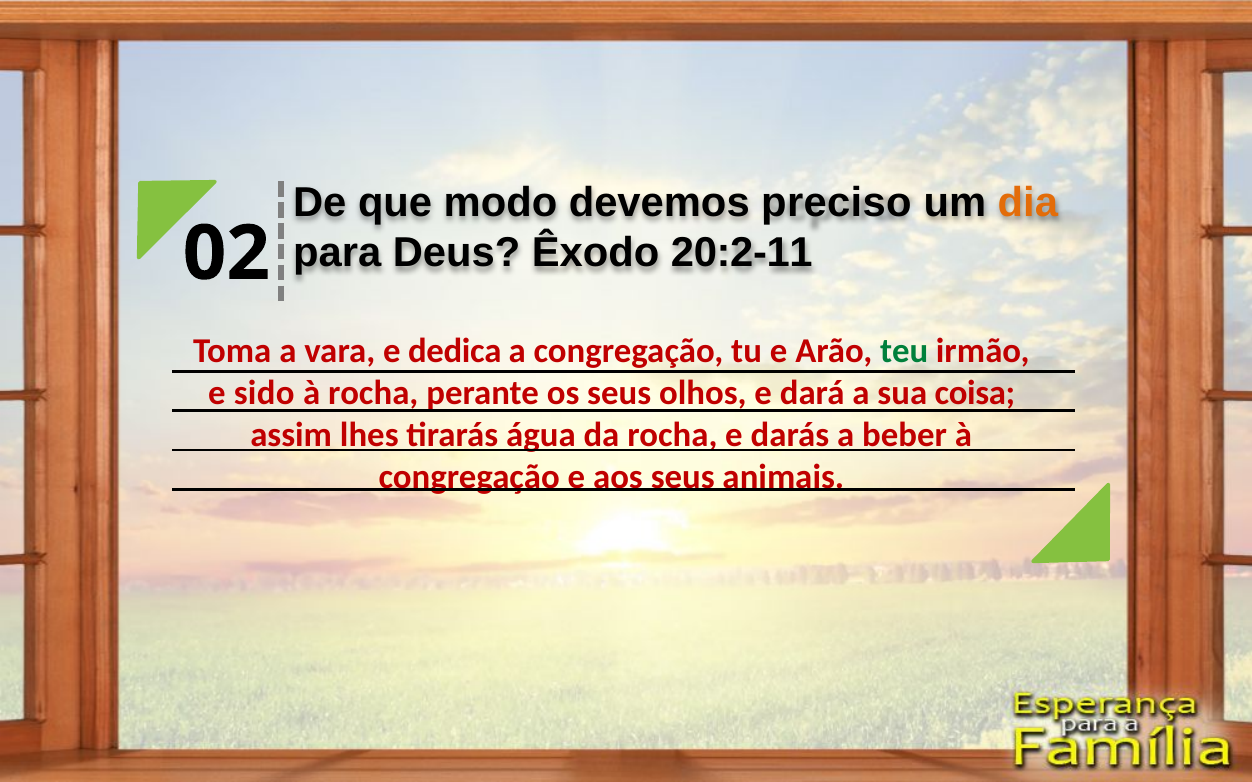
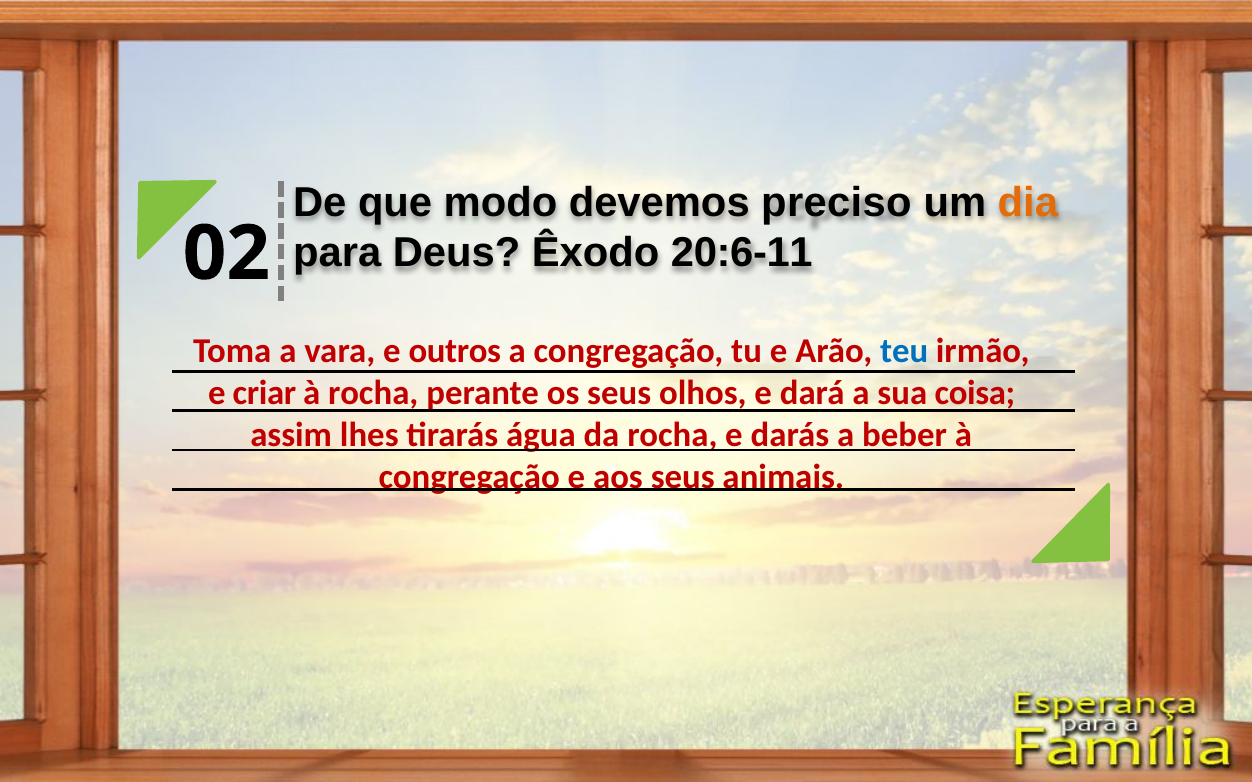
20:2-11: 20:2-11 -> 20:6-11 (742, 253)
dedica: dedica -> outros (455, 352)
teu colour: green -> blue (904, 352)
sido: sido -> criar (265, 393)
